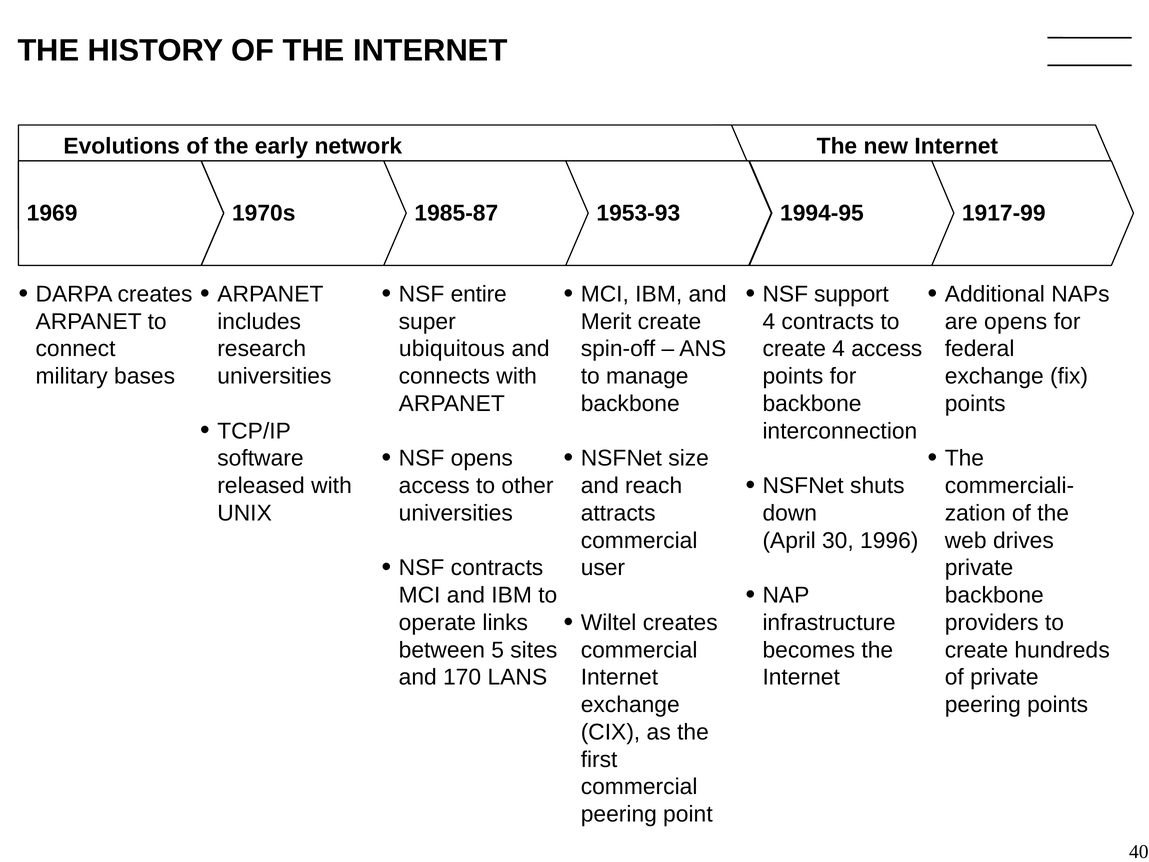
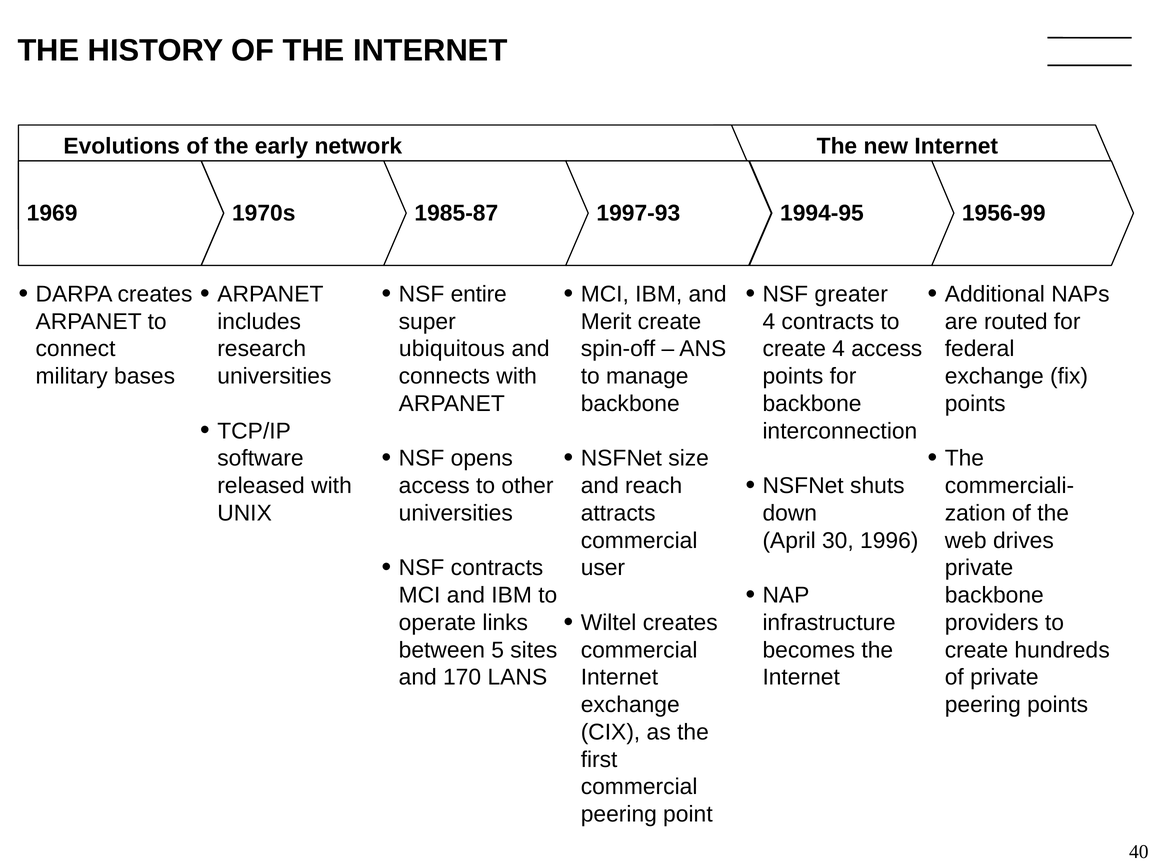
1953-93: 1953-93 -> 1997-93 (638, 213)
1917-99: 1917-99 -> 1956-99 (1004, 213)
support: support -> greater (851, 294)
are opens: opens -> routed (1016, 322)
